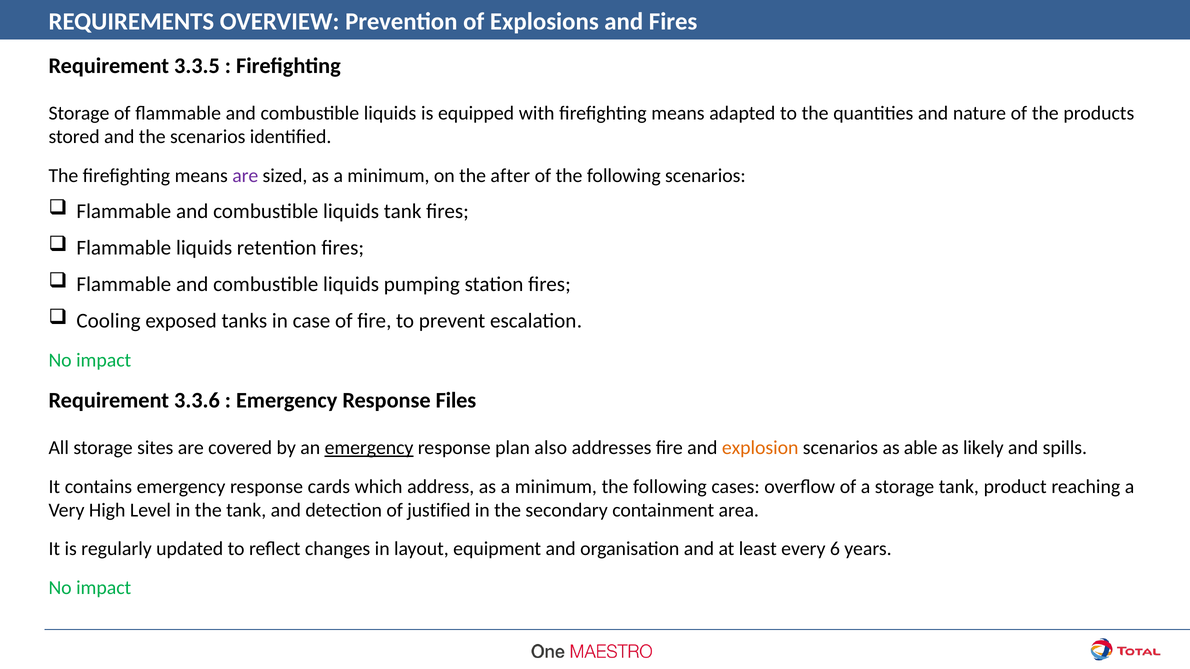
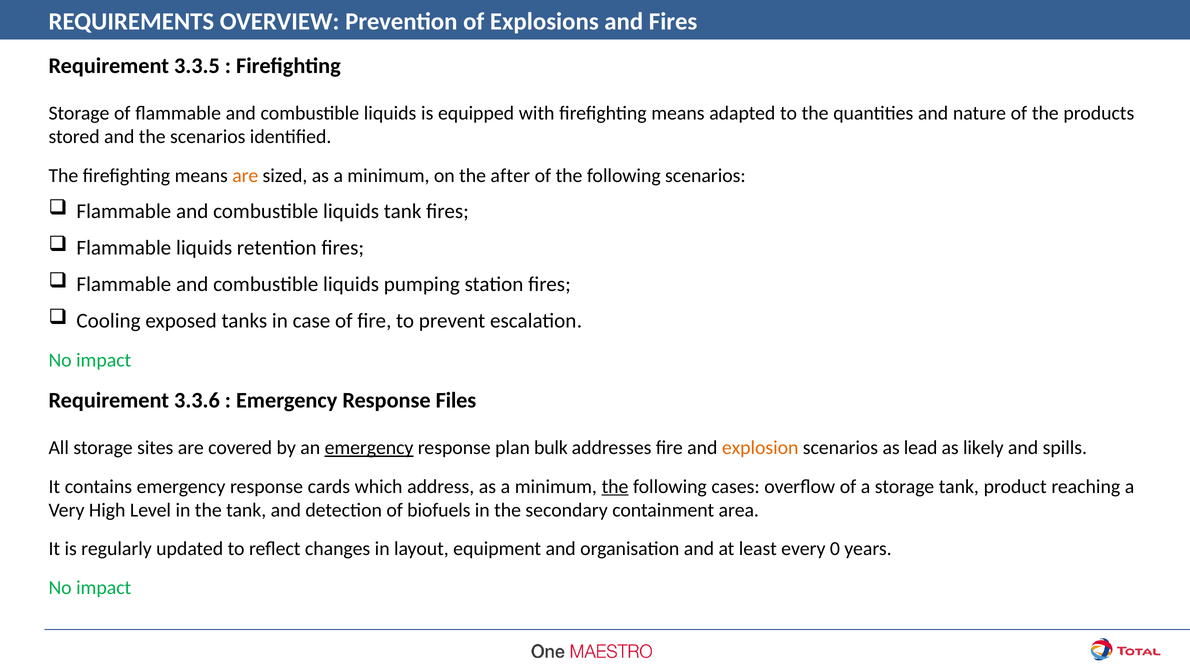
are colour: purple -> orange (245, 176)
also: also -> bulk (551, 448)
able: able -> lead (921, 448)
the underline: none -> present (615, 487)
justified: justified -> biofuels (439, 511)
6: 6 -> 0 (835, 549)
